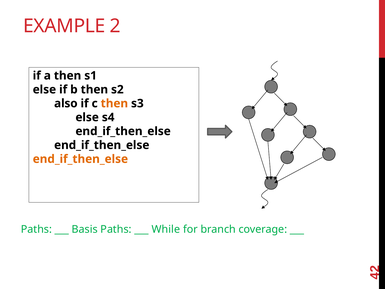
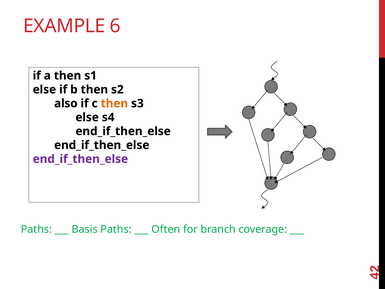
EXAMPLE 2: 2 -> 6 (115, 26)
end_if_then_else colour: orange -> purple (80, 159)
While: While -> Often (166, 229)
